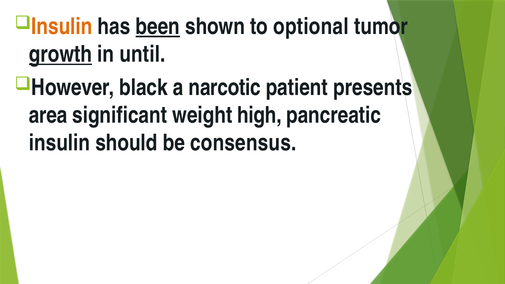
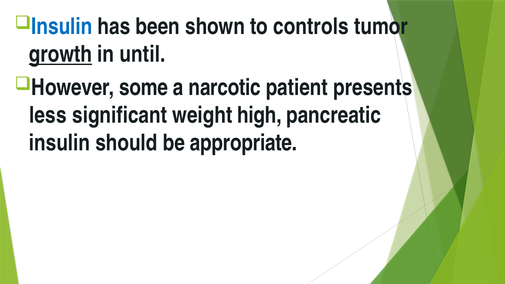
Insulin colour: orange -> blue (62, 27)
been underline: present -> none (158, 27)
optional: optional -> controls (311, 27)
black: black -> some (144, 87)
area: area -> less (48, 115)
consensus: consensus -> appropriate (244, 143)
